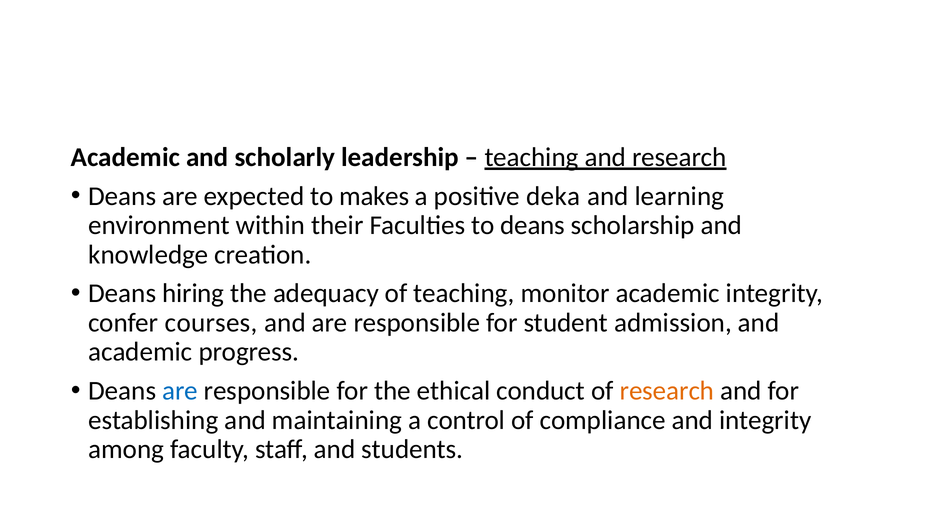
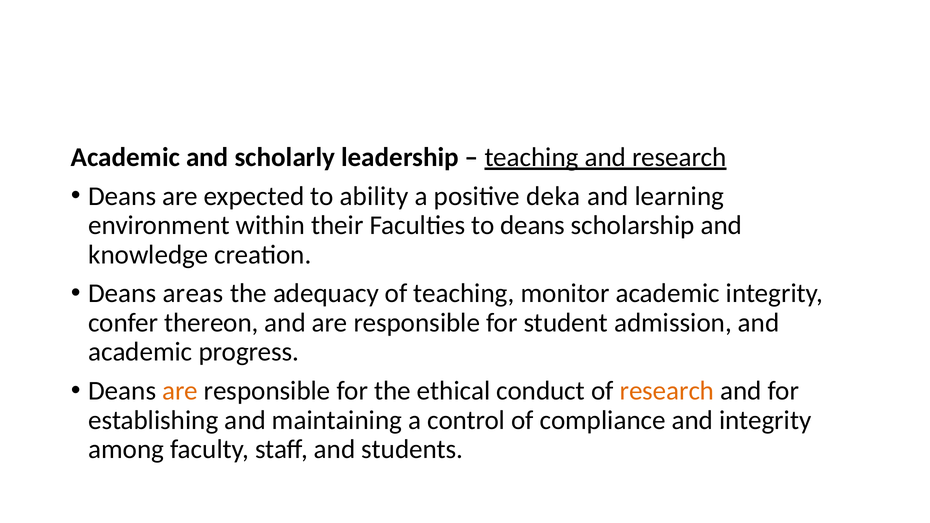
makes: makes -> ability (374, 196)
hiring: hiring -> areas (193, 294)
courses: courses -> thereon (211, 323)
are colour: blue -> orange (180, 391)
